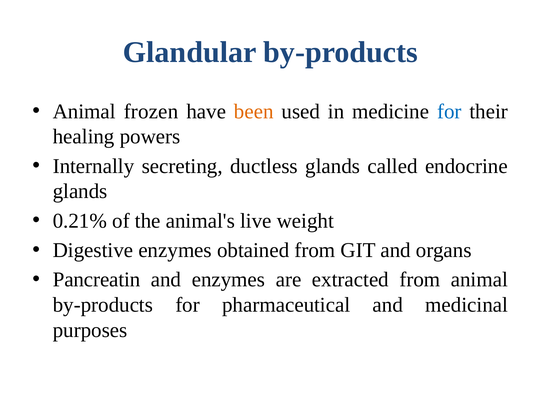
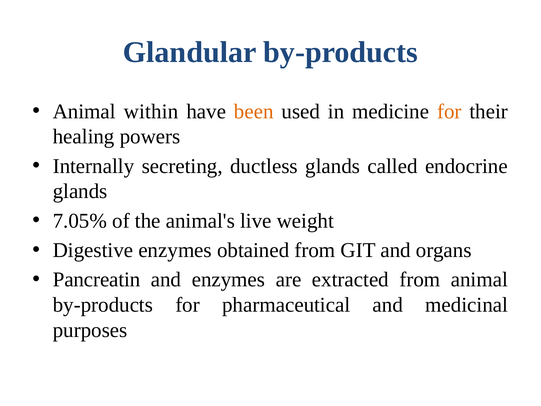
frozen: frozen -> within (151, 111)
for colour: blue -> orange (449, 111)
0.21%: 0.21% -> 7.05% (80, 221)
